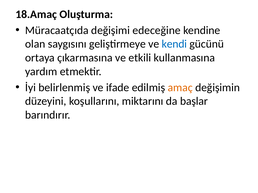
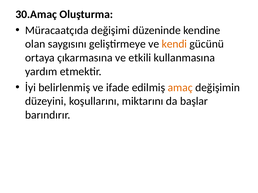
18.Amaç: 18.Amaç -> 30.Amaç (36, 14)
edeceğine: edeceğine -> düzeninde (157, 30)
kendi colour: blue -> orange (174, 44)
